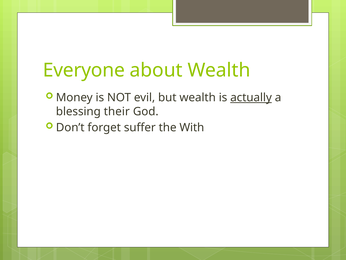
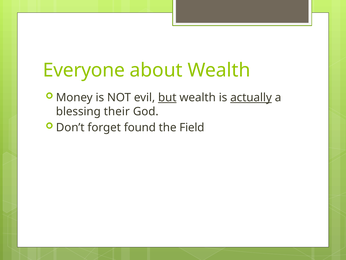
but underline: none -> present (167, 97)
suffer: suffer -> found (140, 127)
With: With -> Field (192, 127)
